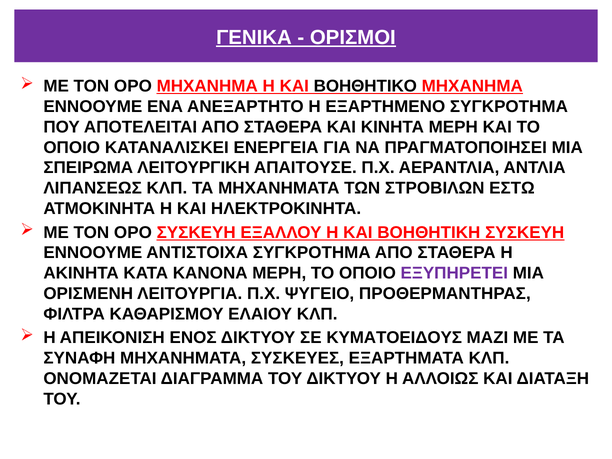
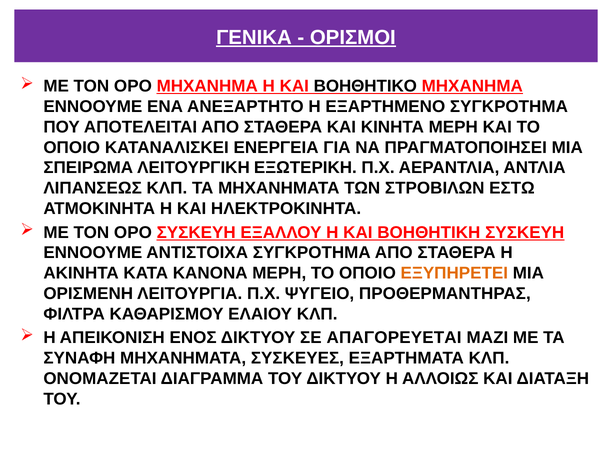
ΑΠΑΙΤΟΥΣΕ: ΑΠΑΙΤΟΥΣΕ -> ΕΞΩΤΕΡΙΚΗ (305, 168)
ΕΞΥΠΗΡΕΤΕΙ colour: purple -> orange (454, 273)
ΚΥΜΑΤΟΕΙΔΟΥΣ: ΚΥΜΑΤΟΕΙΔΟΥΣ -> ΑΠΑΓΟΡΕΥΕΤΑΙ (394, 338)
